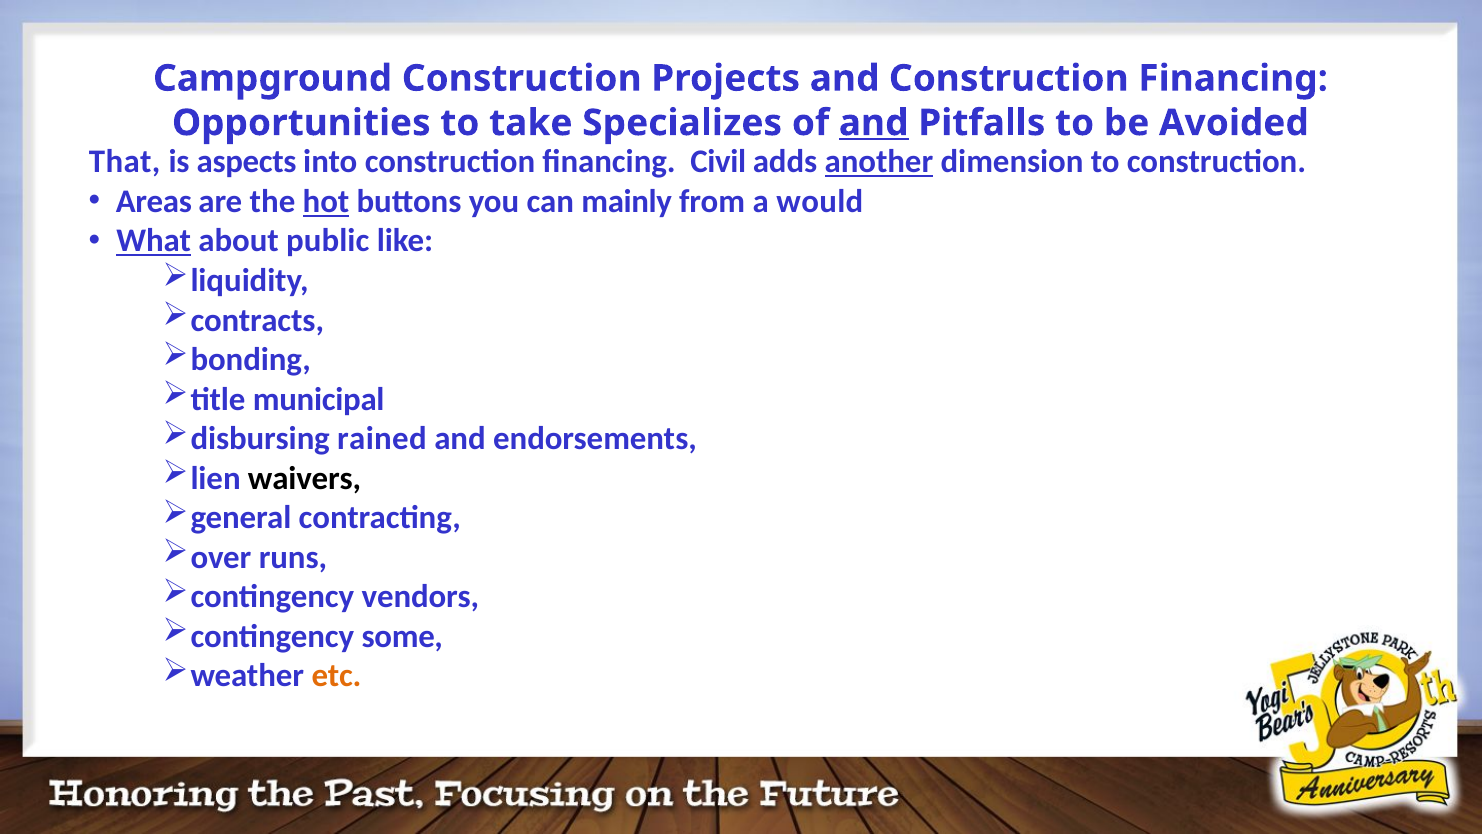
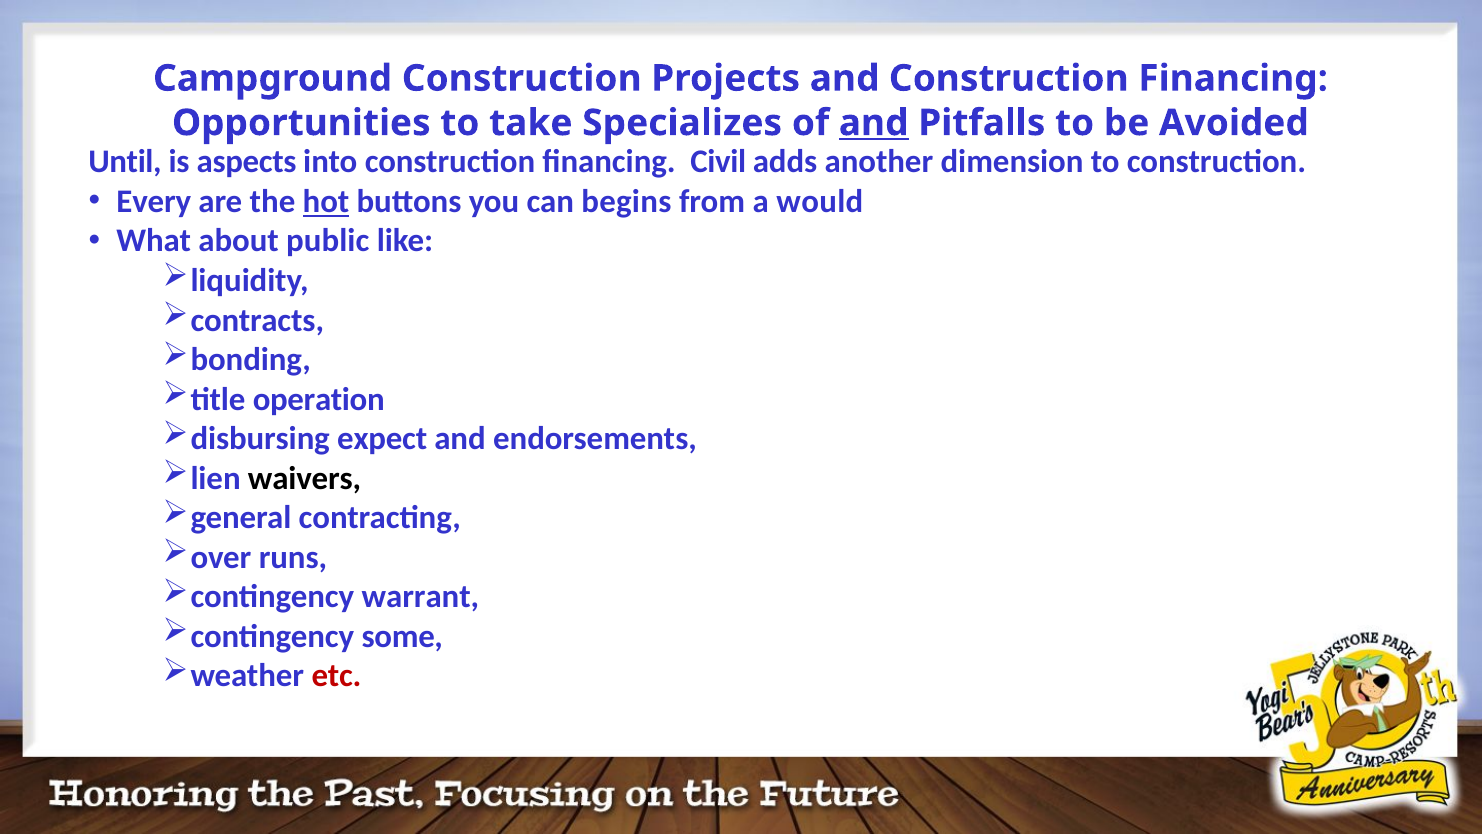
That: That -> Until (125, 162)
another underline: present -> none (879, 162)
Areas: Areas -> Every (154, 202)
mainly: mainly -> begins (626, 202)
What underline: present -> none (154, 241)
municipal: municipal -> operation (319, 399)
rained: rained -> expect (382, 439)
vendors: vendors -> warrant (420, 597)
etc colour: orange -> red (337, 676)
